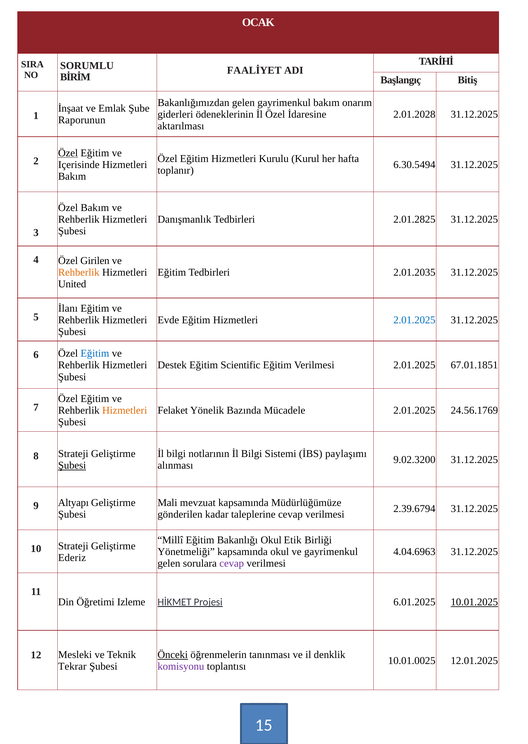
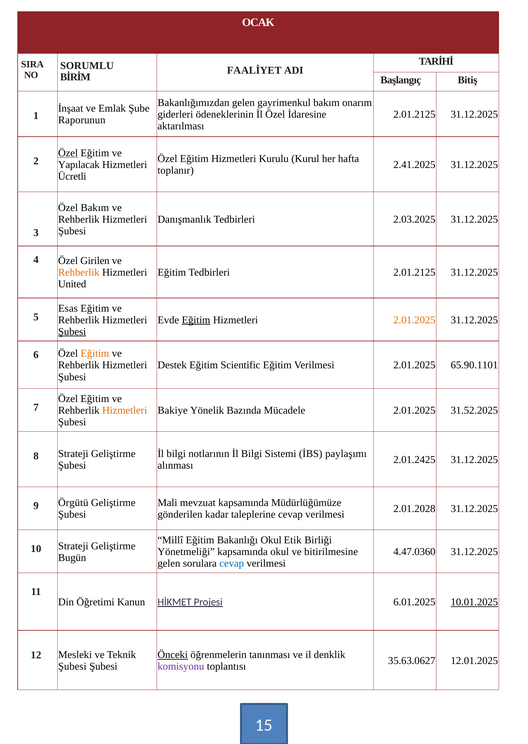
2.01.2028: 2.01.2028 -> 2.01.2125 (414, 114)
Içerisinde: Içerisinde -> Yapılacak (79, 165)
6.30.5494: 6.30.5494 -> 2.41.2025 (414, 165)
Bakım: Bakım -> Ücretli (72, 177)
2.01.2825: 2.01.2825 -> 2.03.2025 (414, 220)
Tedbirleri 2.01.2035: 2.01.2035 -> 2.01.2125 (414, 273)
İlanı: İlanı -> Esas (68, 309)
Eğitim underline: none -> present (196, 320)
2.01.2025 colour: blue -> orange (414, 320)
Şubesi underline: none -> present (72, 332)
Eğitim colour: blue -> orange (95, 354)
67.01.1851: 67.01.1851 -> 65.90.1101 (474, 366)
Felaket: Felaket -> Bakiye (173, 411)
24.56.1769: 24.56.1769 -> 31.52.2025 (474, 411)
9.02.3200: 9.02.3200 -> 2.01.2425 (414, 460)
Şubesi underline: present -> none (72, 466)
Altyapı: Altyapı -> Örgütü (73, 503)
2.39.6794: 2.39.6794 -> 2.01.2028 (414, 509)
ve gayrimenkul: gayrimenkul -> bitirilmesine (331, 552)
4.04.6963: 4.04.6963 -> 4.47.0360 (414, 552)
Ederiz: Ederiz -> Bugün (72, 558)
cevap colour: purple -> blue (232, 564)
Izleme: Izleme -> Kanun (131, 603)
10.01.0025: 10.01.0025 -> 35.63.0627 (412, 661)
Tekrar: Tekrar -> Şubesi (72, 667)
